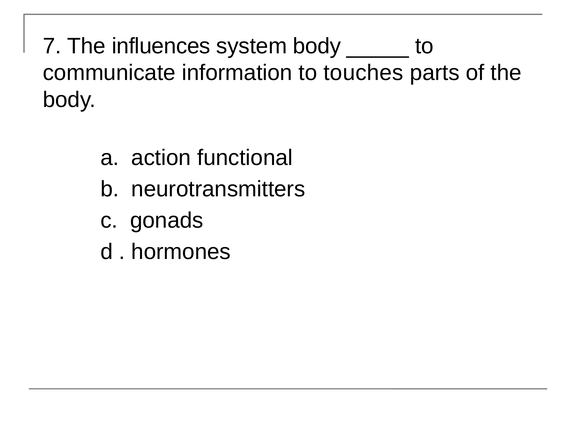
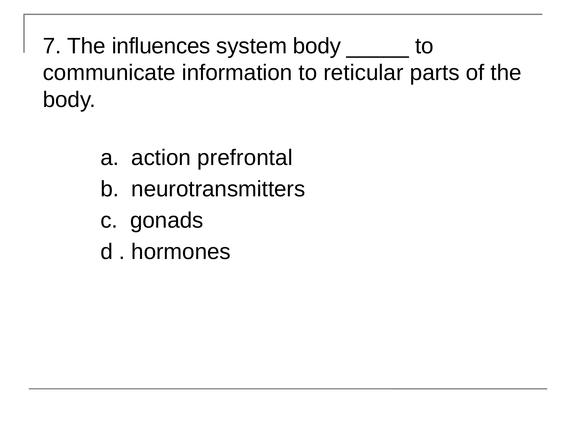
touches: touches -> reticular (364, 73)
functional: functional -> prefrontal (245, 158)
